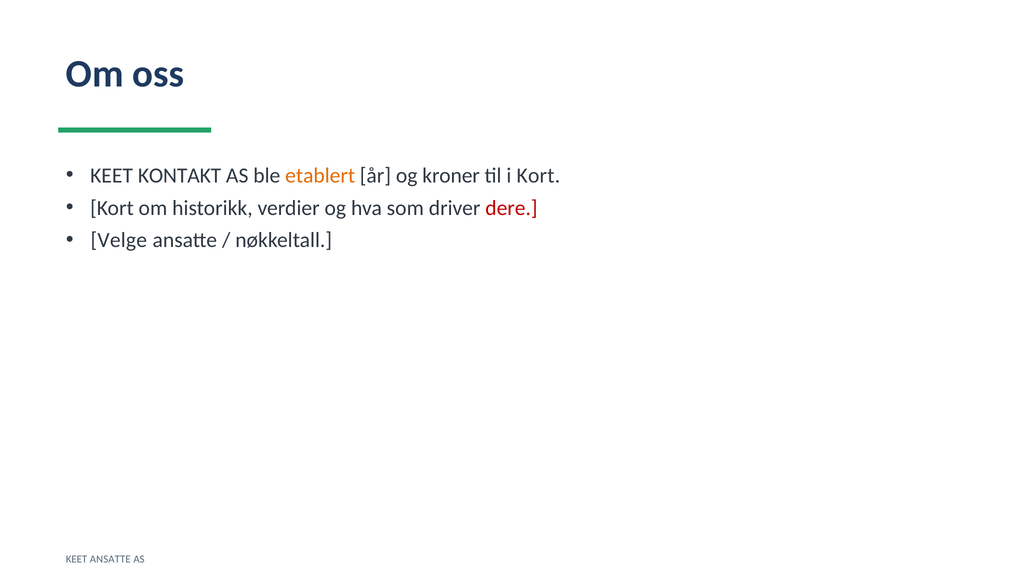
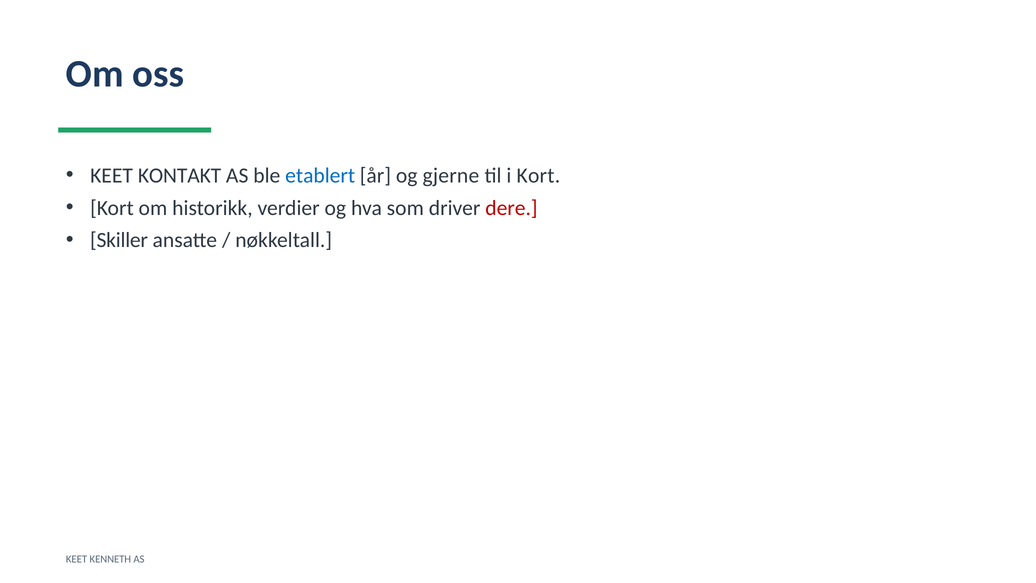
etablert colour: orange -> blue (320, 175)
kroner: kroner -> gjerne (451, 175)
Velge: Velge -> Skiller (119, 240)
KEET ANSATTE: ANSATTE -> KENNETH (110, 559)
